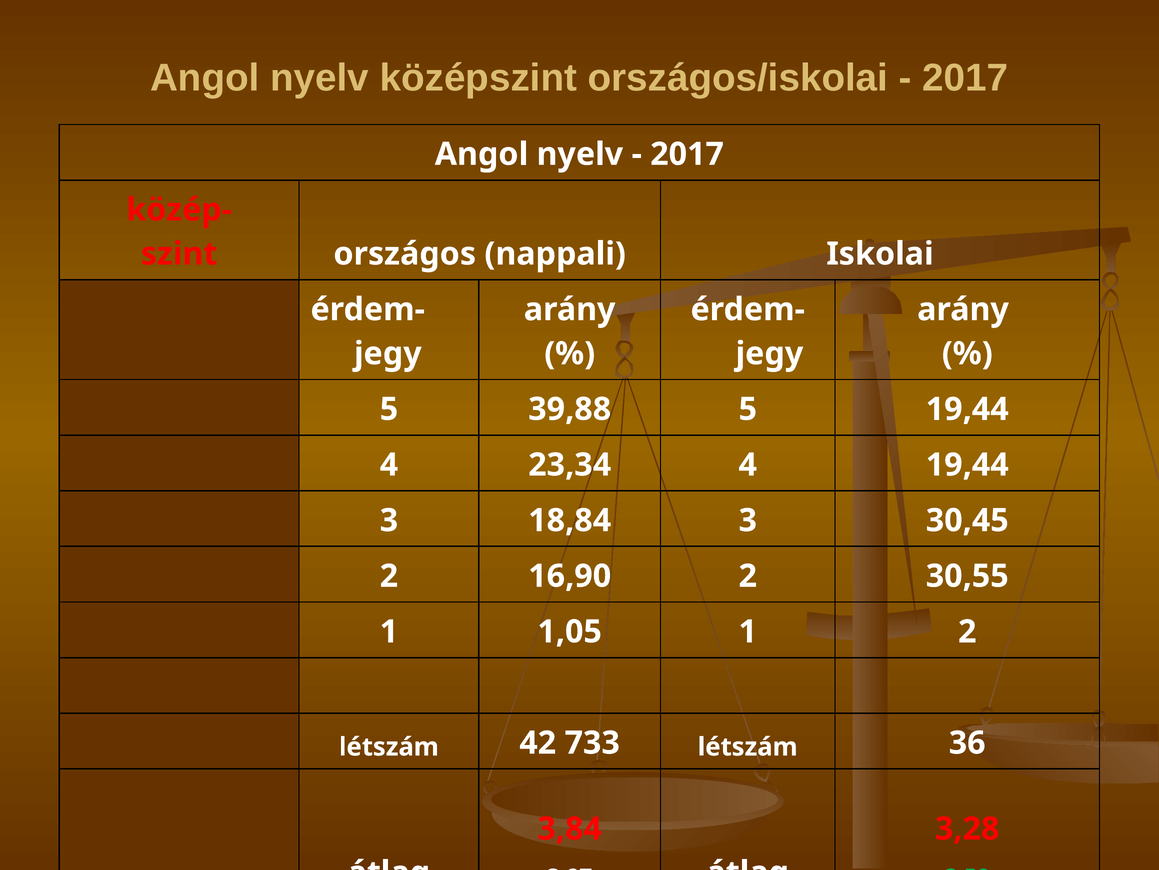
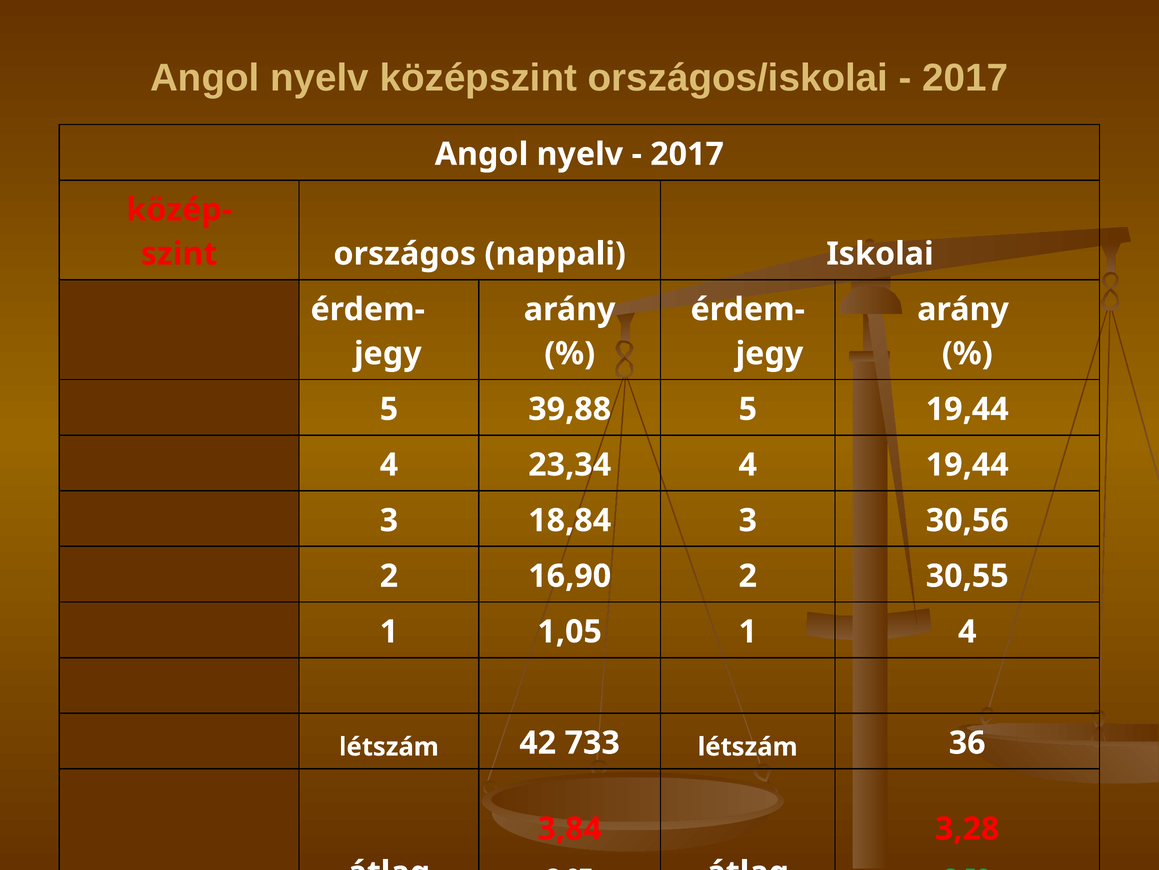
30,45: 30,45 -> 30,56 (967, 520)
1 2: 2 -> 4 (967, 631)
